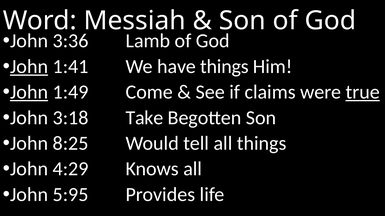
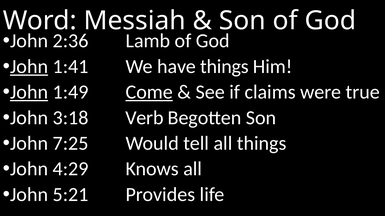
3:36: 3:36 -> 2:36 (71, 41)
Come underline: none -> present (149, 92)
true underline: present -> none (363, 92)
Take: Take -> Verb (144, 118)
8:25: 8:25 -> 7:25 (71, 144)
5:95: 5:95 -> 5:21 (71, 195)
